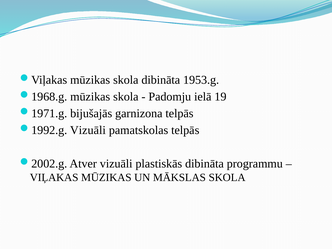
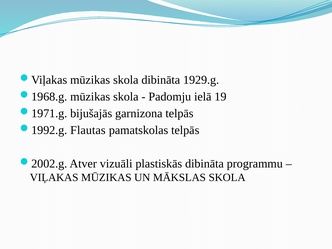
1953.g: 1953.g -> 1929.g (201, 80)
Vizuāli: Vizuāli -> Flautas (88, 130)
